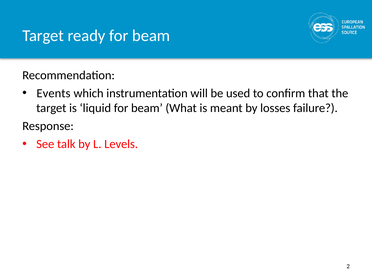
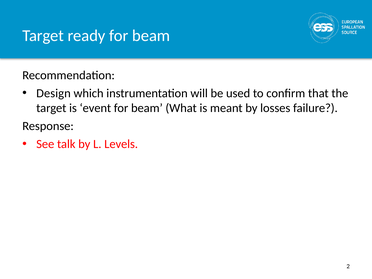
Events: Events -> Design (53, 93)
liquid: liquid -> event (95, 108)
